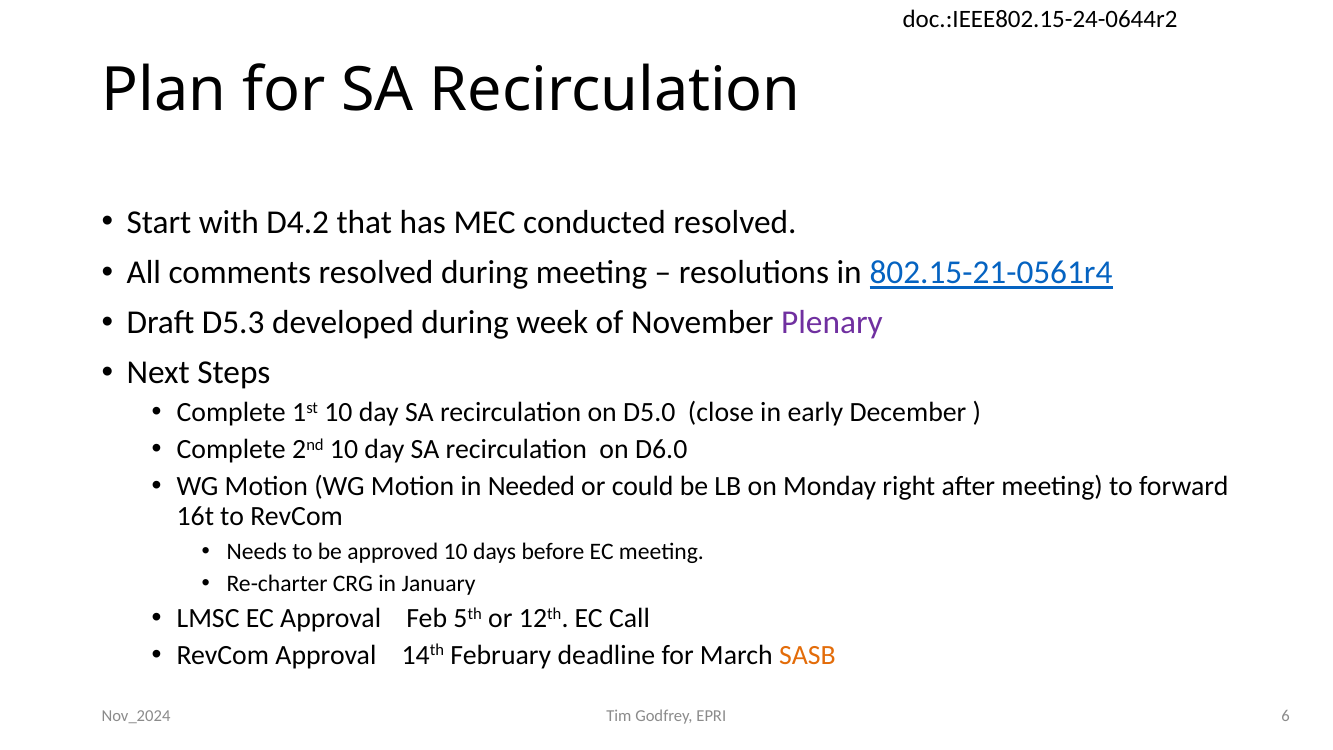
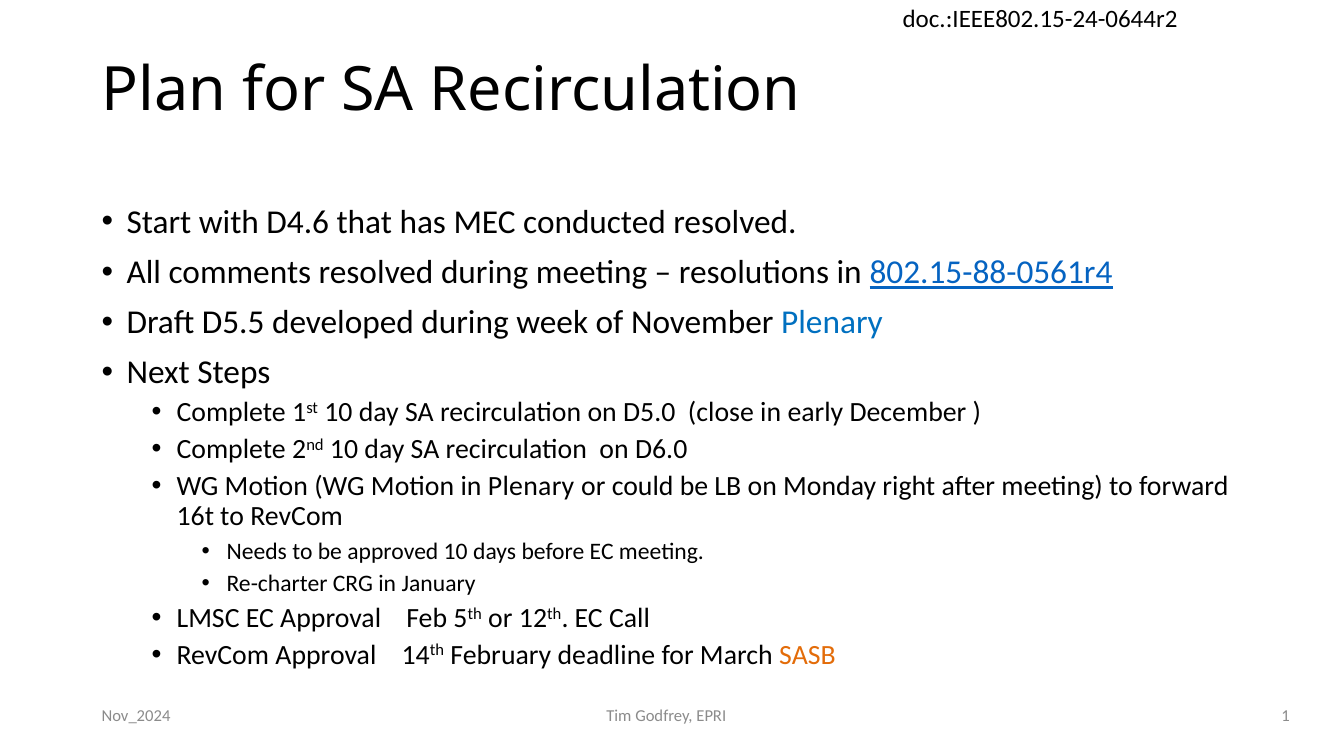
D4.2: D4.2 -> D4.6 (298, 222)
802.15-21-0561r4: 802.15-21-0561r4 -> 802.15-88-0561r4 (991, 273)
D5.3: D5.3 -> D5.5 (233, 323)
Plenary colour: purple -> blue (832, 323)
in Needed: Needed -> Plenary (531, 486)
6: 6 -> 1 (1286, 716)
